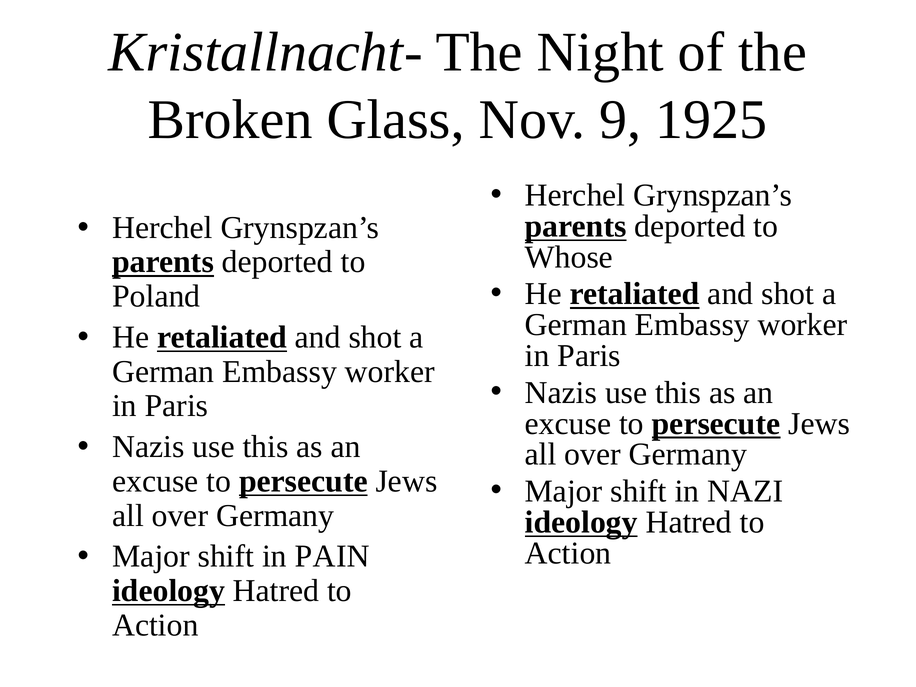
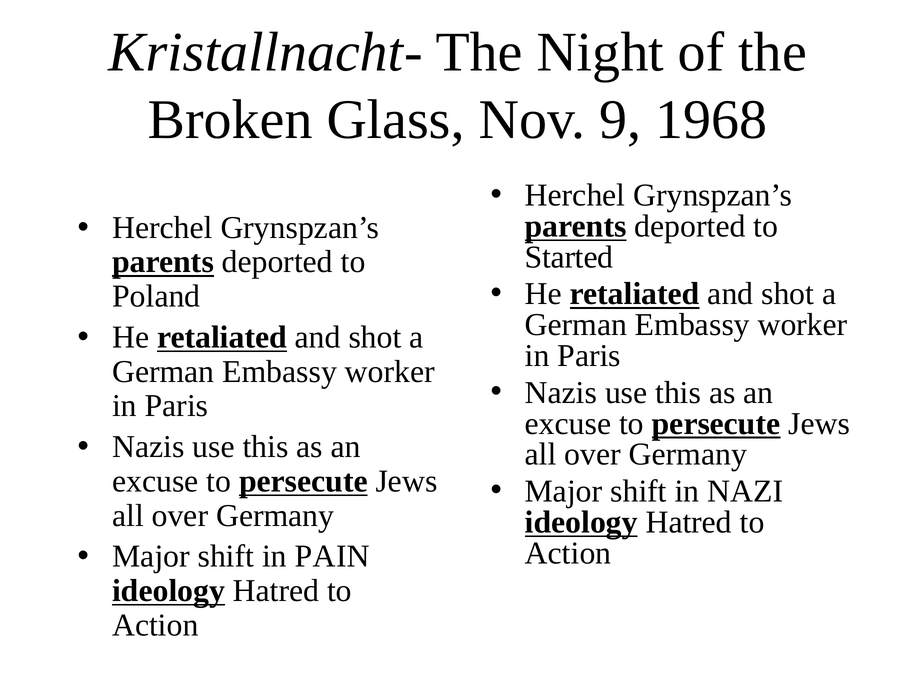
1925: 1925 -> 1968 (711, 120)
Whose: Whose -> Started (569, 257)
